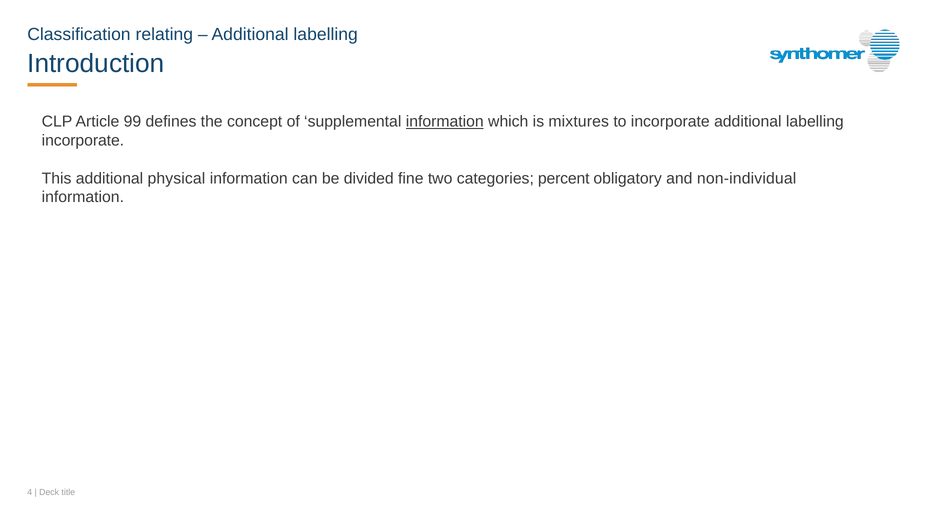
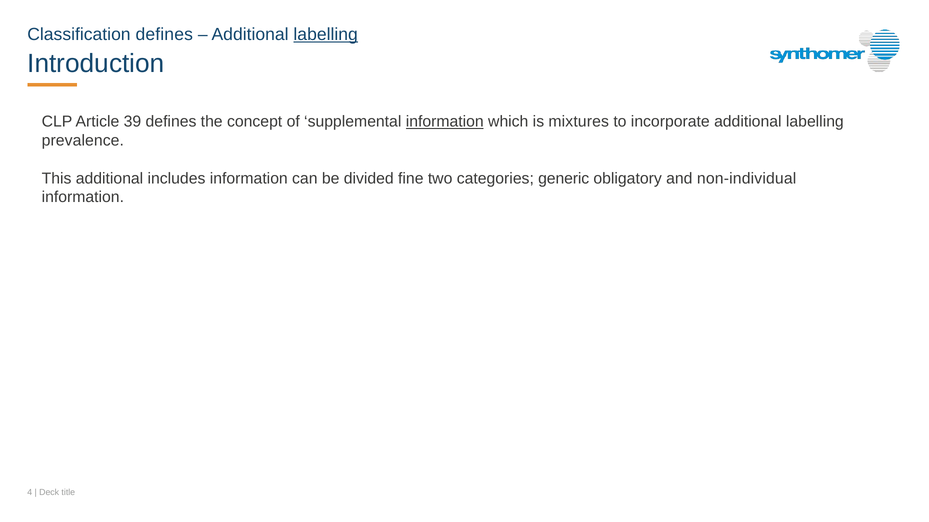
Classification relating: relating -> defines (164, 34)
labelling underline: none -> present (326, 34)
99: 99 -> 39 (132, 121)
incorporate: incorporate -> prevalence (83, 140)
physical: physical -> includes (176, 178)
percent: percent -> generic (564, 178)
